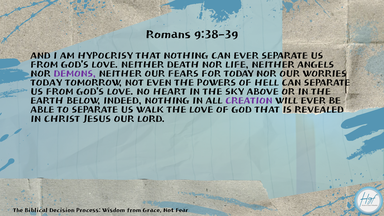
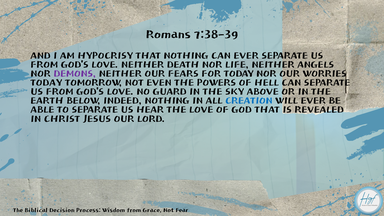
9:38-39: 9:38-39 -> 7:38-39 (216, 35)
HEART: HEART -> GUARD (170, 92)
CREATION colour: purple -> blue (249, 101)
WALK: WALK -> HEAR (150, 110)
